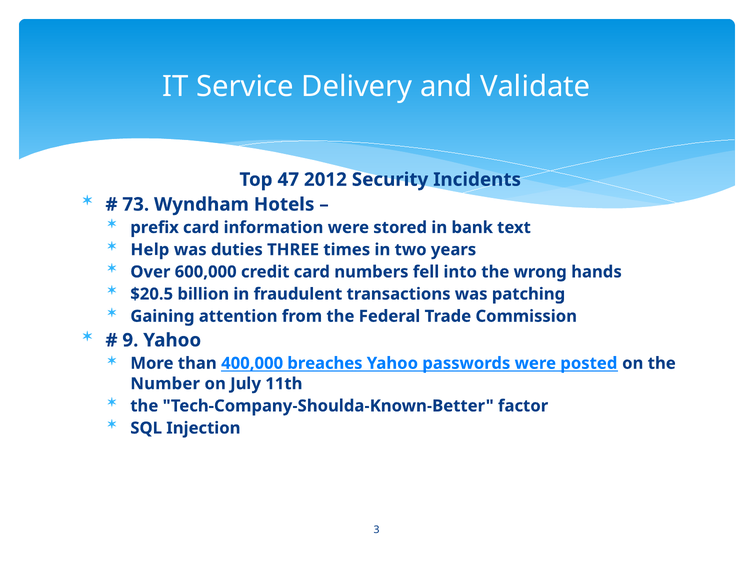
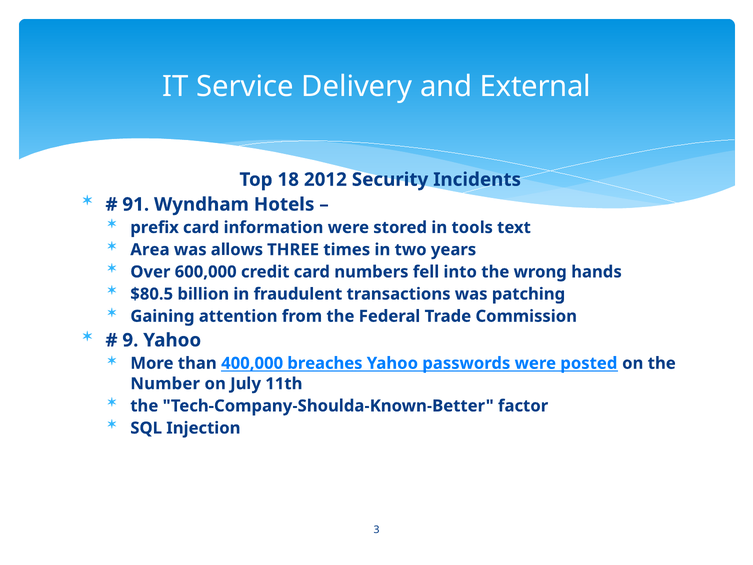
Validate: Validate -> External (535, 87)
47: 47 -> 18 (288, 180)
73: 73 -> 91 (136, 204)
bank: bank -> tools (472, 227)
Help: Help -> Area (150, 250)
duties: duties -> allows (237, 250)
$20.5: $20.5 -> $80.5 (152, 294)
